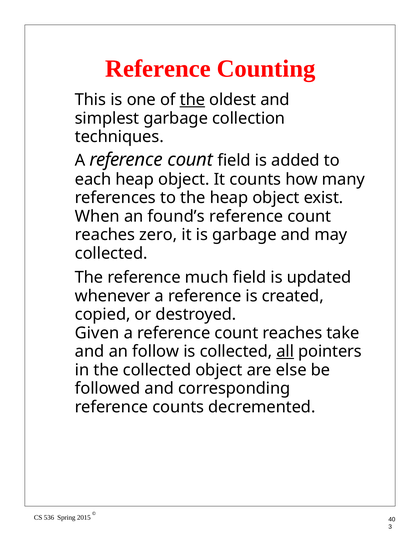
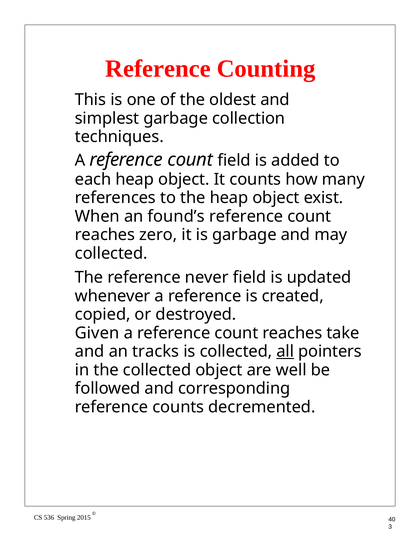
the underline: present -> none (192, 100)
much: much -> never (207, 278)
follow: follow -> tracks (156, 352)
else: else -> well (291, 370)
